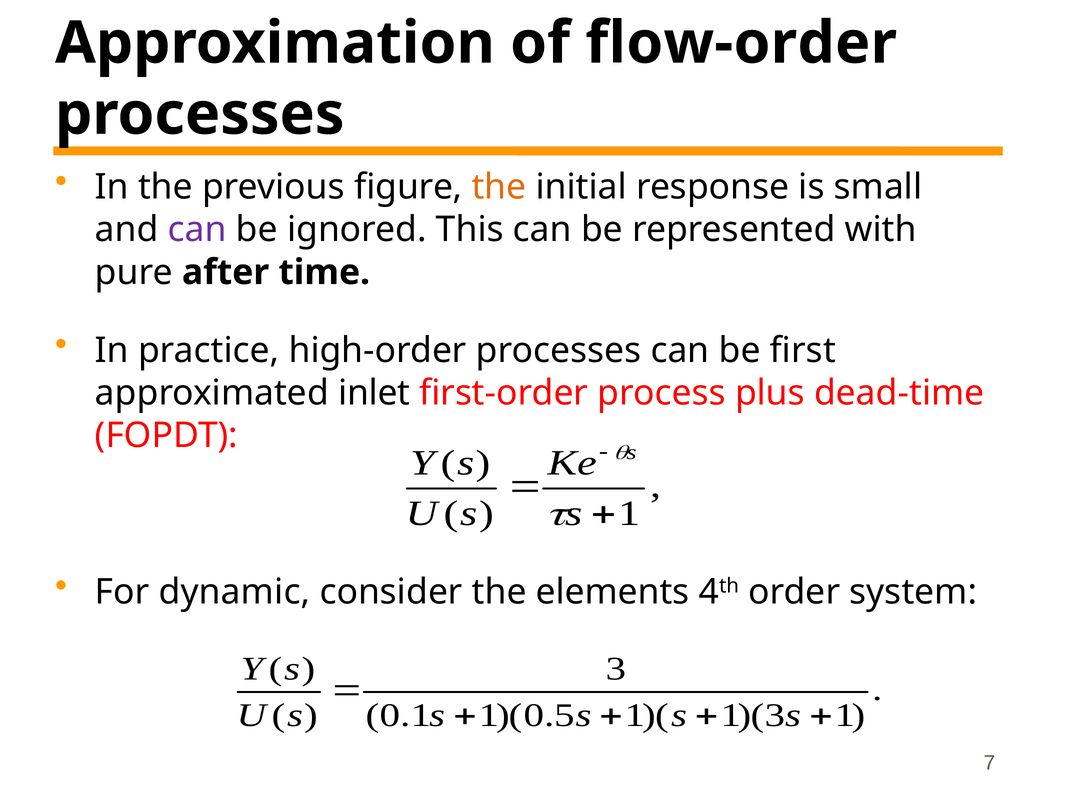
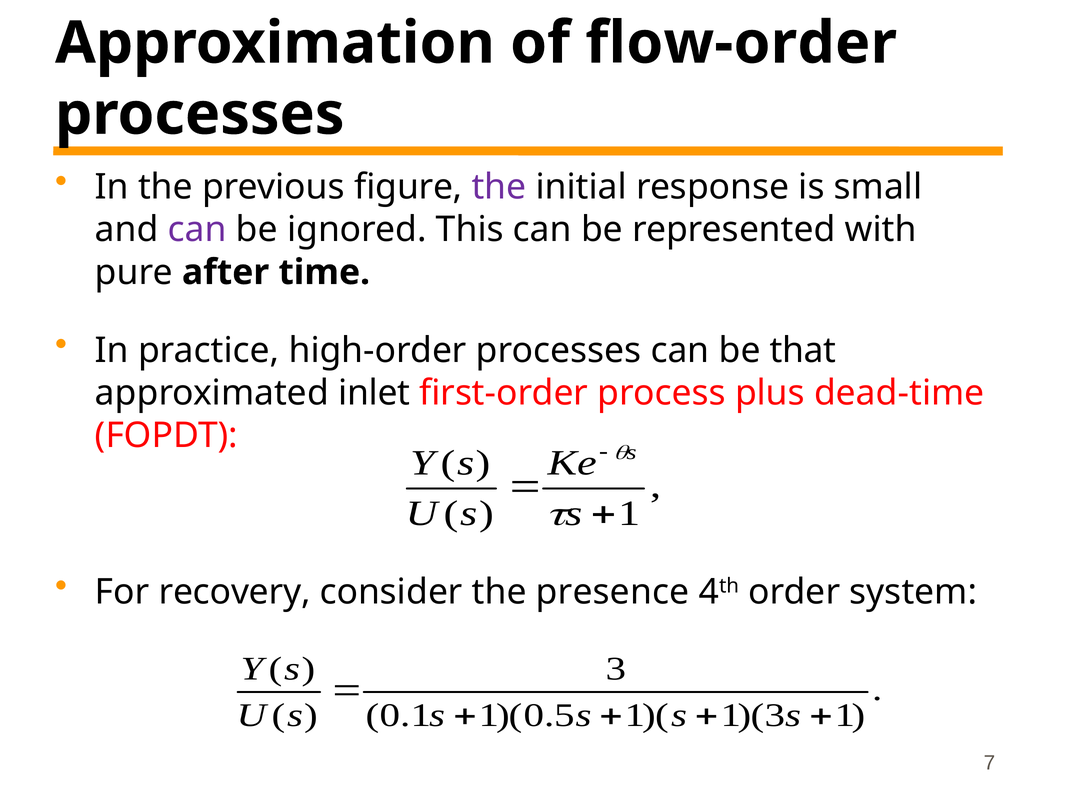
the colour: orange -> purple (499, 187)
first: first -> that (803, 350)
dynamic: dynamic -> recovery (235, 592)
elements: elements -> presence (613, 592)
